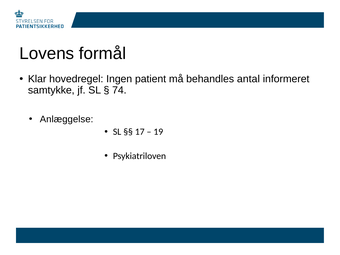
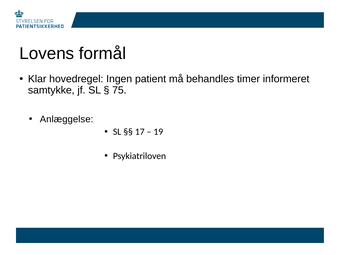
antal: antal -> timer (248, 79)
74: 74 -> 75 (119, 90)
